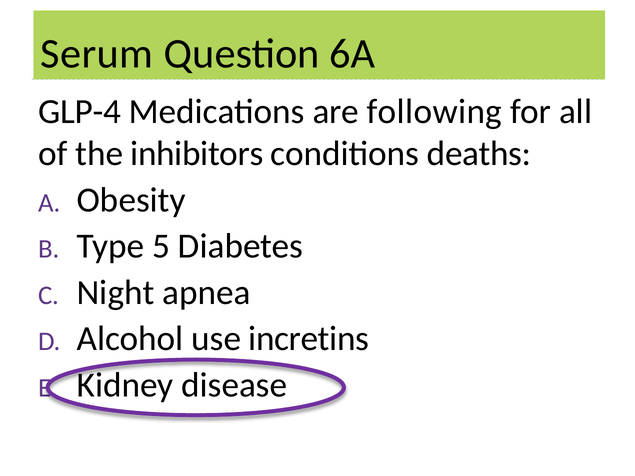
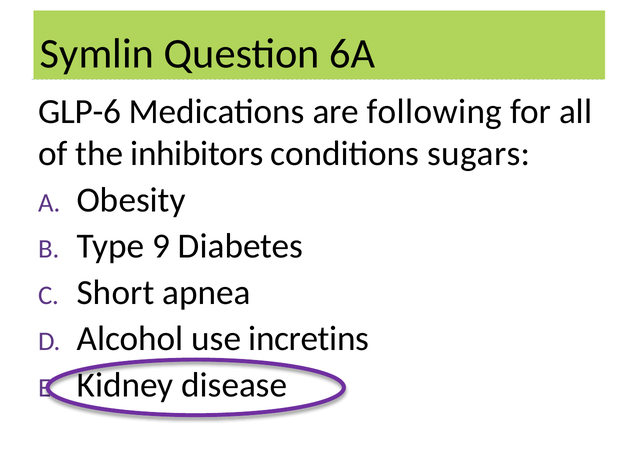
Serum: Serum -> Symlin (97, 54)
GLP-4: GLP-4 -> GLP-6 (80, 111)
deaths: deaths -> sugars (479, 154)
5: 5 -> 9 (161, 246)
Night: Night -> Short (116, 293)
